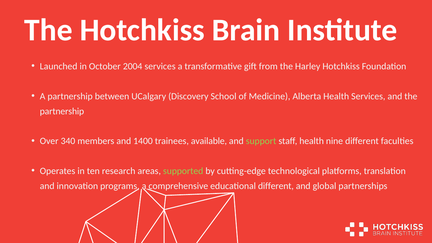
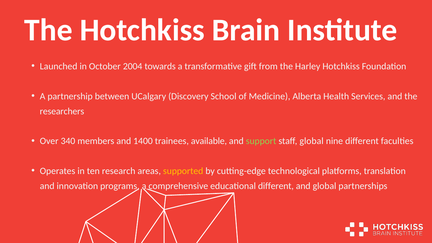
2004 services: services -> towards (160, 66)
partnership: partnership -> researchers (62, 111)
staff health: health -> global (312, 141)
supported colour: light green -> yellow (183, 171)
